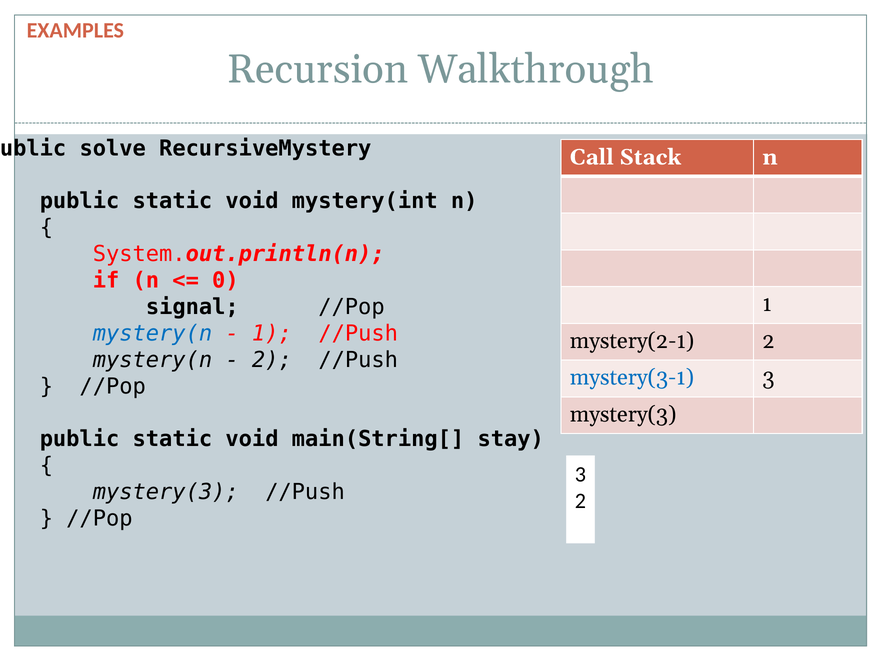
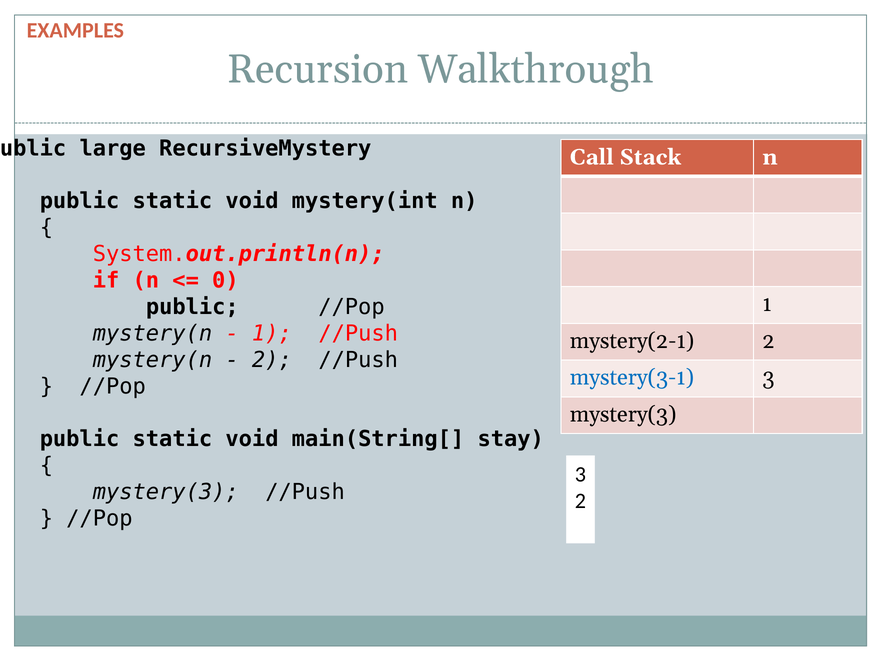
solve: solve -> large (113, 148)
signal: signal -> public (192, 307)
mystery(n colour: blue -> black (152, 334)
